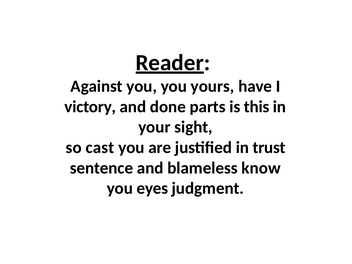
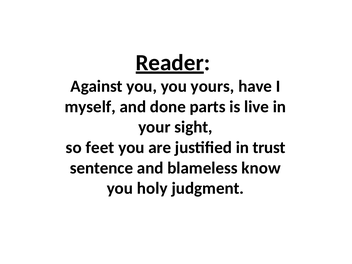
victory: victory -> myself (90, 107)
this: this -> live (257, 107)
cast: cast -> feet (100, 148)
eyes: eyes -> holy (152, 188)
